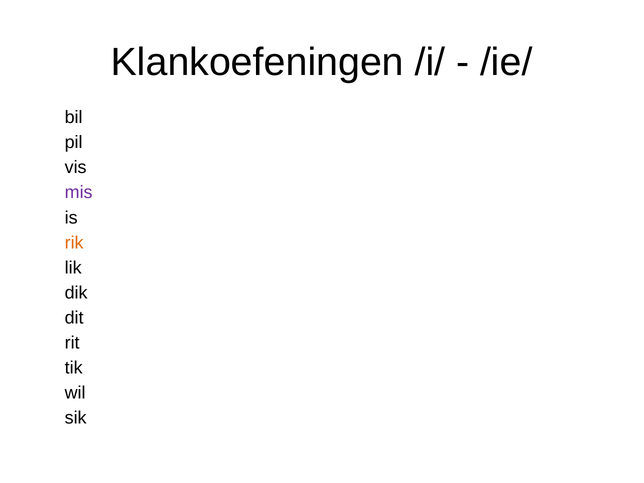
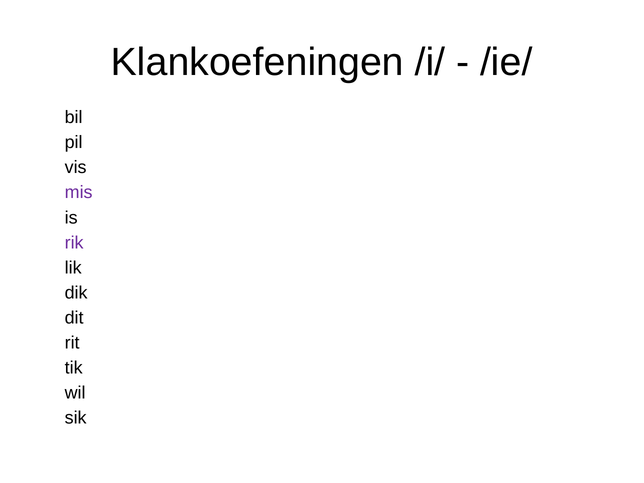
rik colour: orange -> purple (74, 243)
